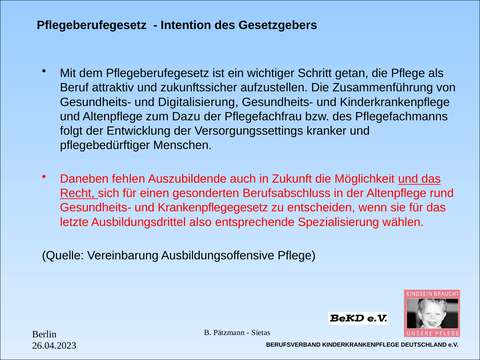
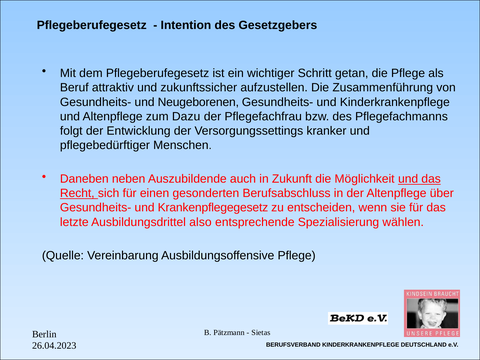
Digitalisierung: Digitalisierung -> Neugeborenen (198, 102)
fehlen: fehlen -> neben (129, 179)
rund: rund -> über (442, 193)
